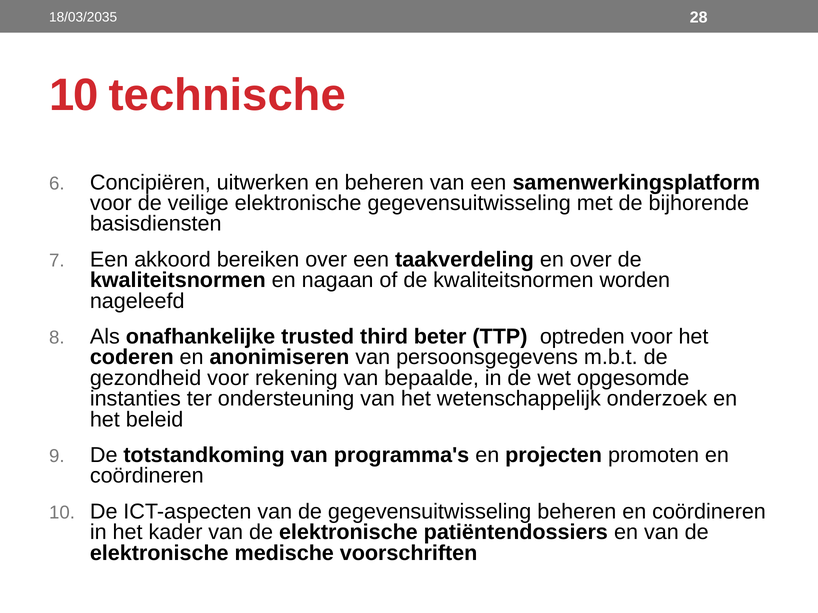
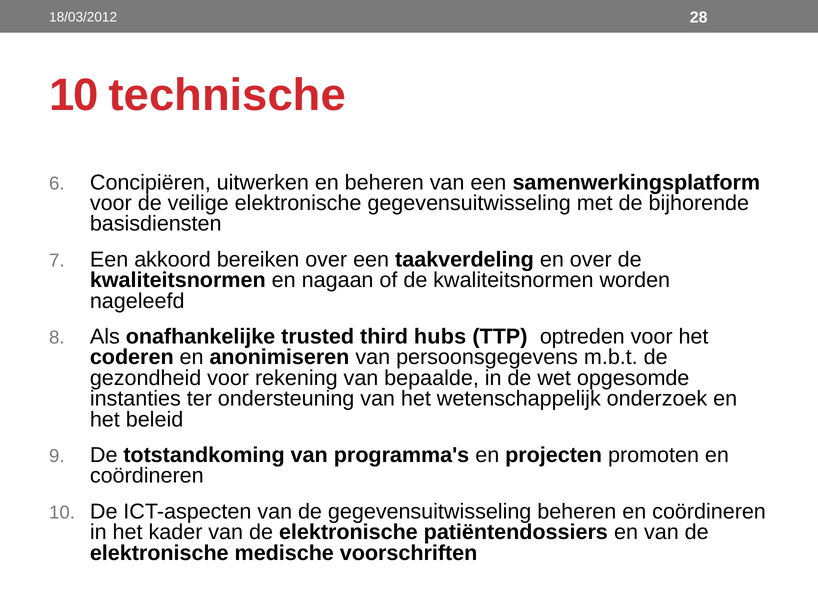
18/03/2035: 18/03/2035 -> 18/03/2012 (83, 17)
beter: beter -> hubs (440, 337)
